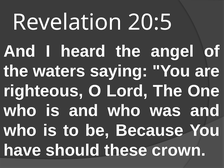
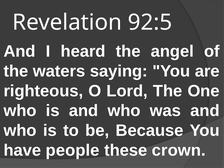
20:5: 20:5 -> 92:5 (150, 22)
should: should -> people (73, 150)
